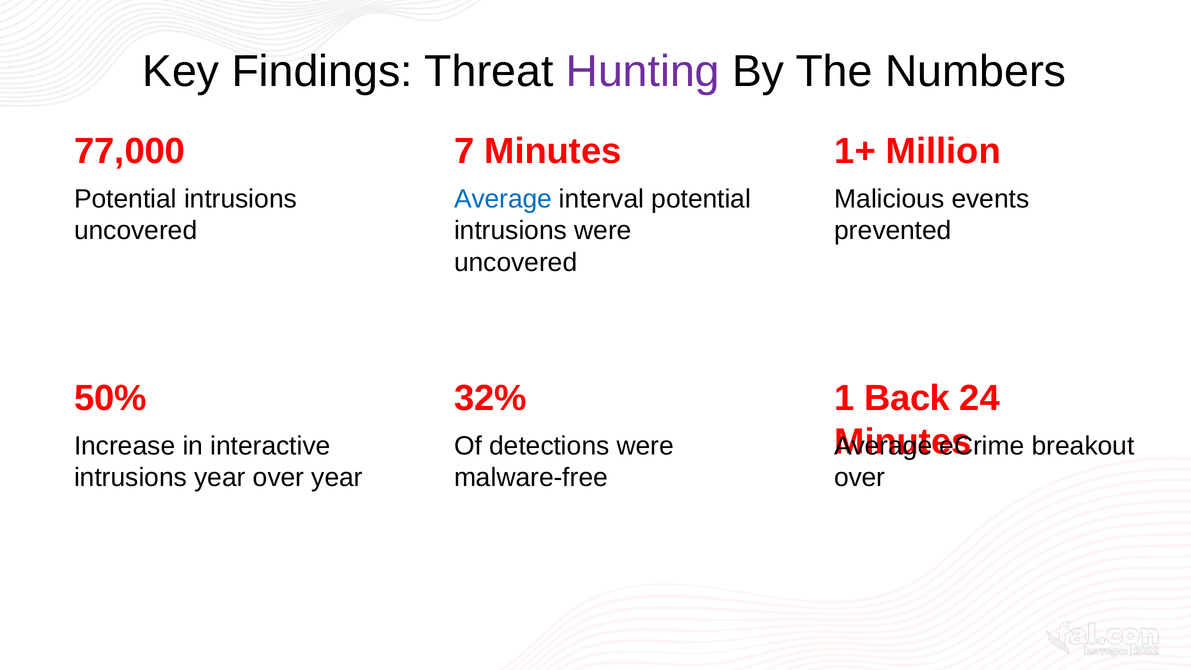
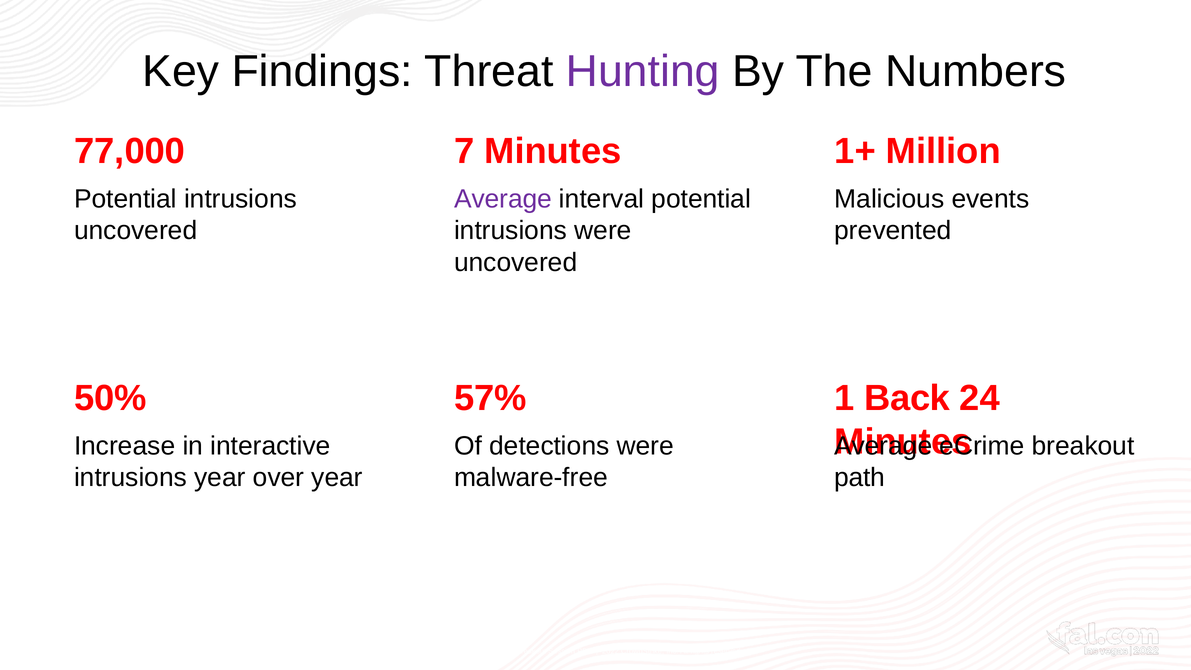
Average colour: blue -> purple (503, 199)
32%: 32% -> 57% (490, 398)
over: over -> path (860, 478)
